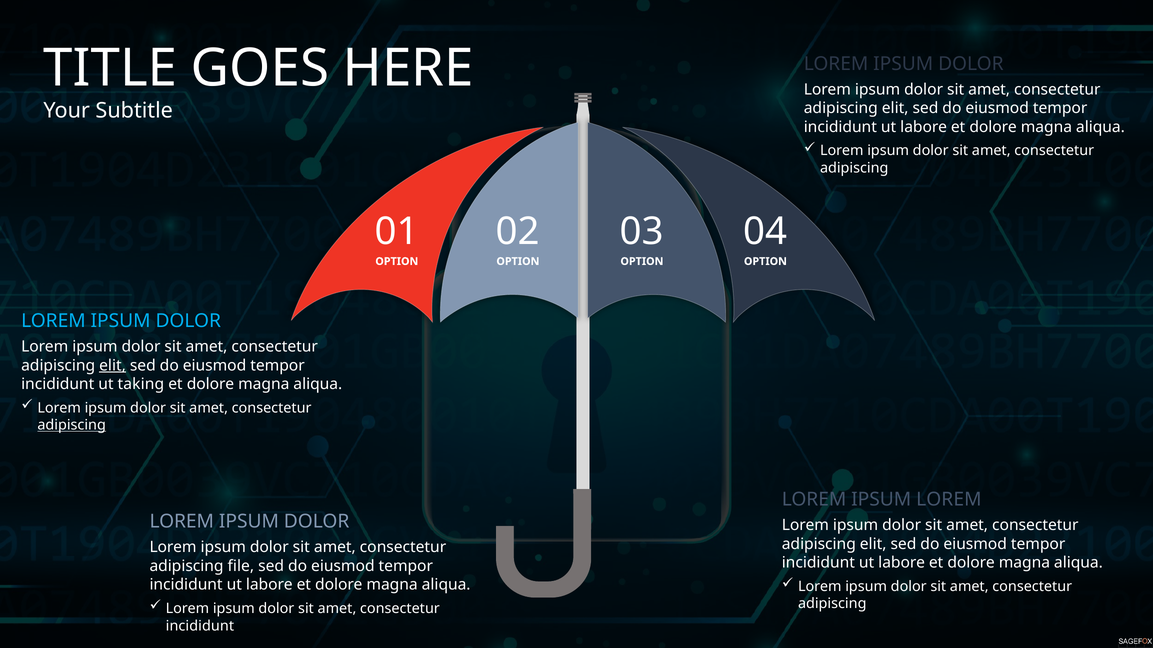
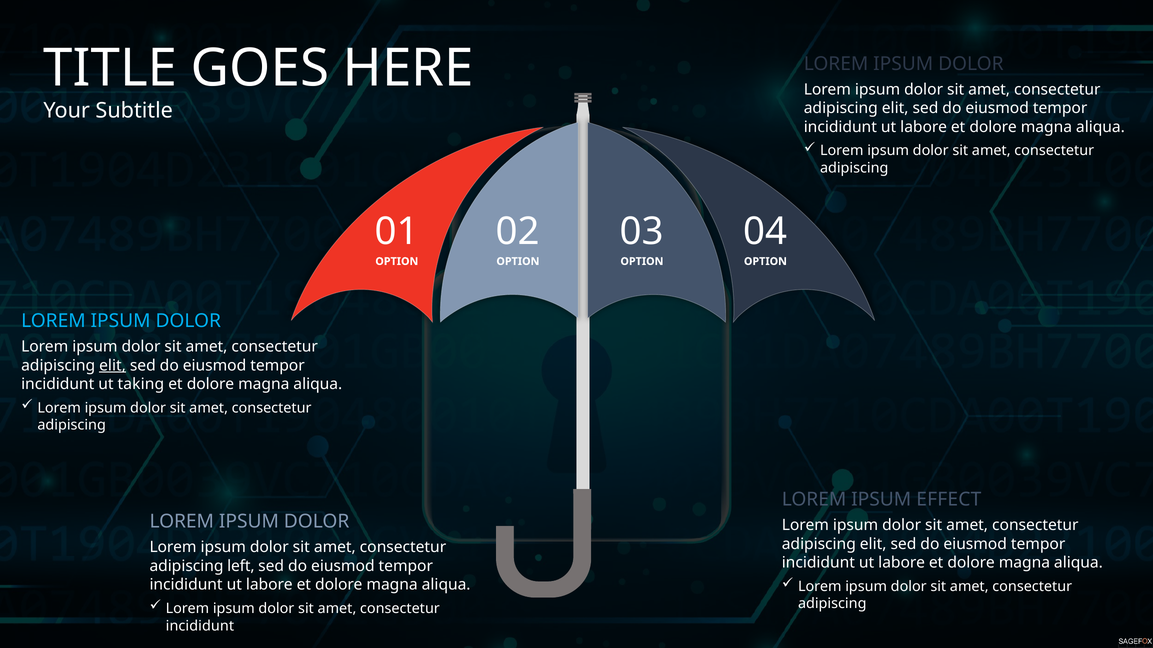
adipiscing underline: present -> none (72, 425)
IPSUM LOREM: LOREM -> EFFECT (949, 500)
file: file -> left (241, 567)
